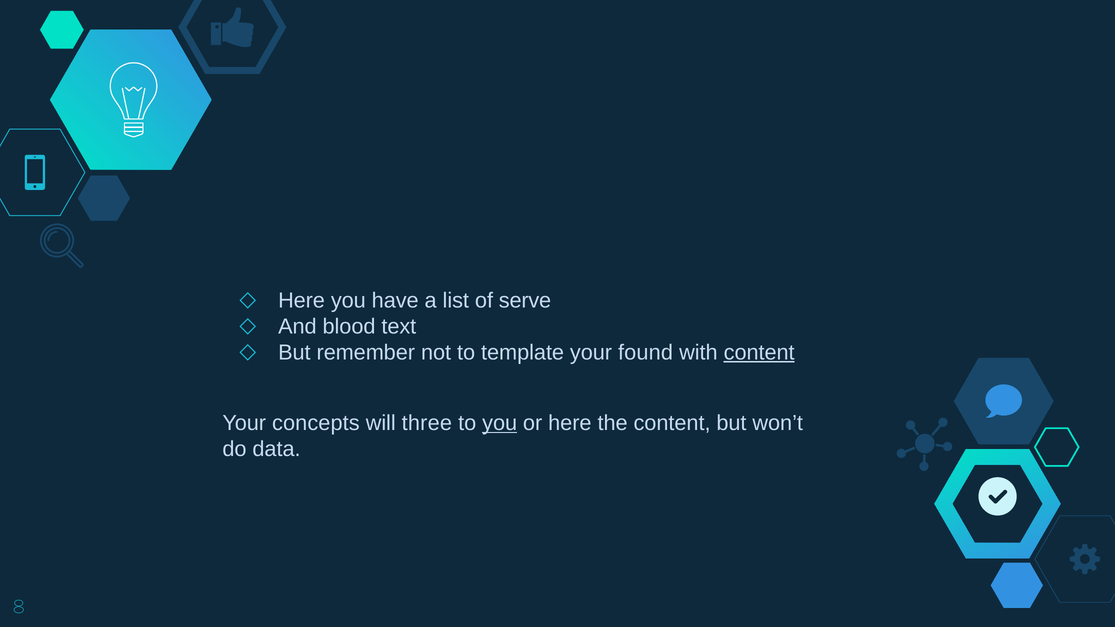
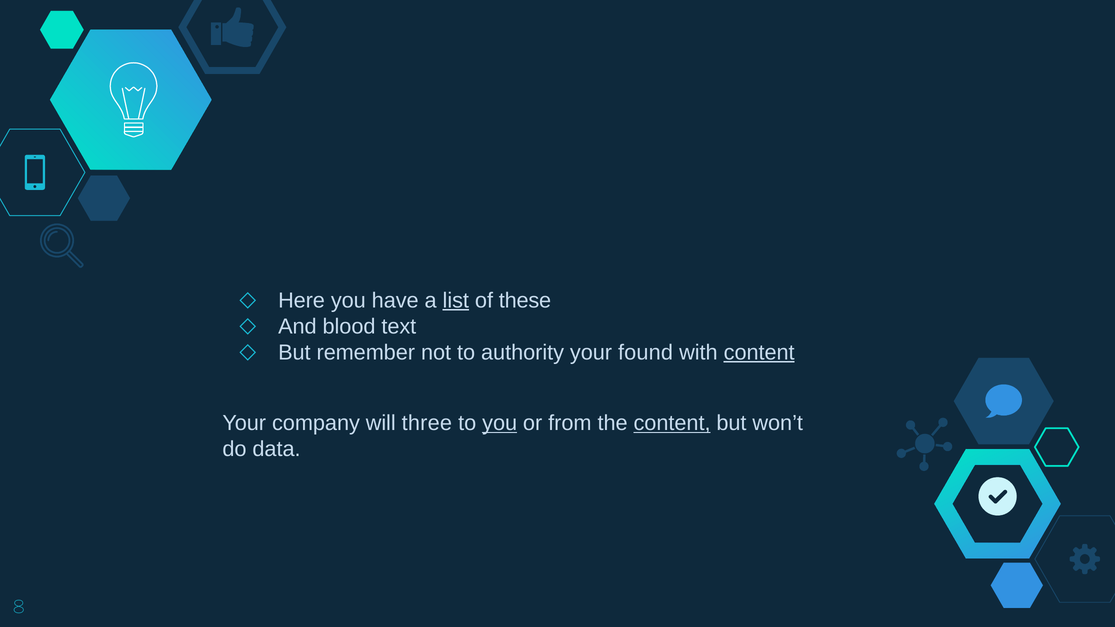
list underline: none -> present (456, 301)
serve: serve -> these (525, 301)
template: template -> authority (523, 353)
concepts: concepts -> company (316, 423)
or here: here -> from (570, 423)
content underline: none -> present (672, 423)
